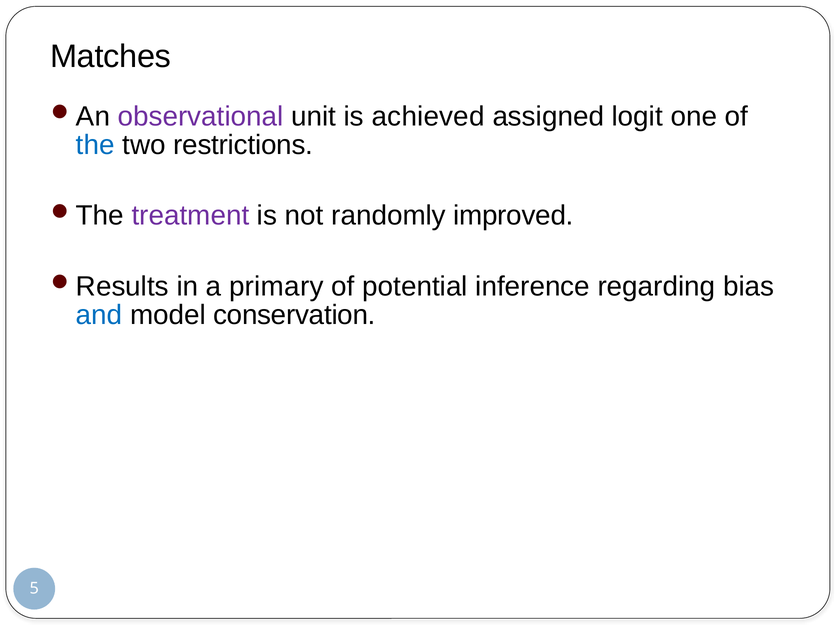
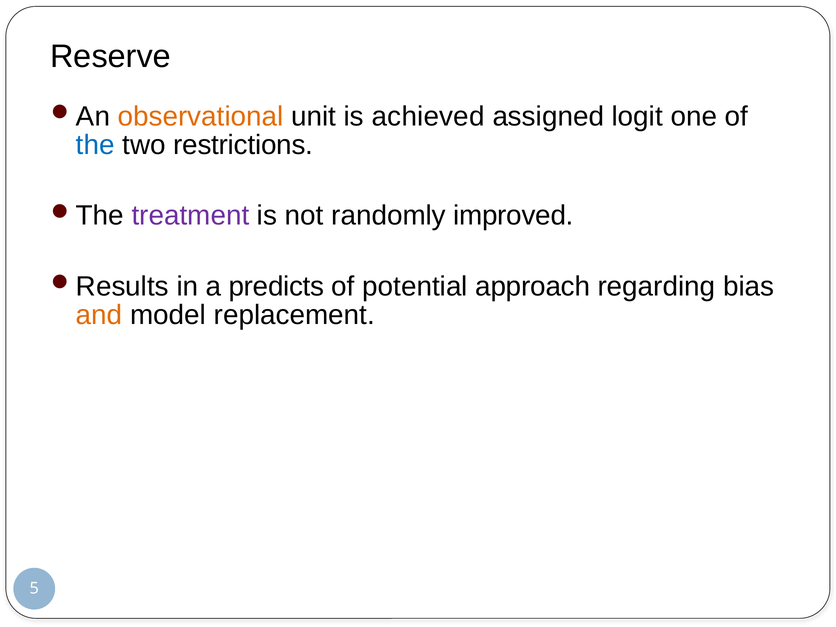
Matches: Matches -> Reserve (110, 56)
observational colour: purple -> orange (201, 117)
primary: primary -> predicts (277, 287)
inference: inference -> approach (533, 287)
and colour: blue -> orange (99, 315)
conservation: conservation -> replacement (294, 315)
